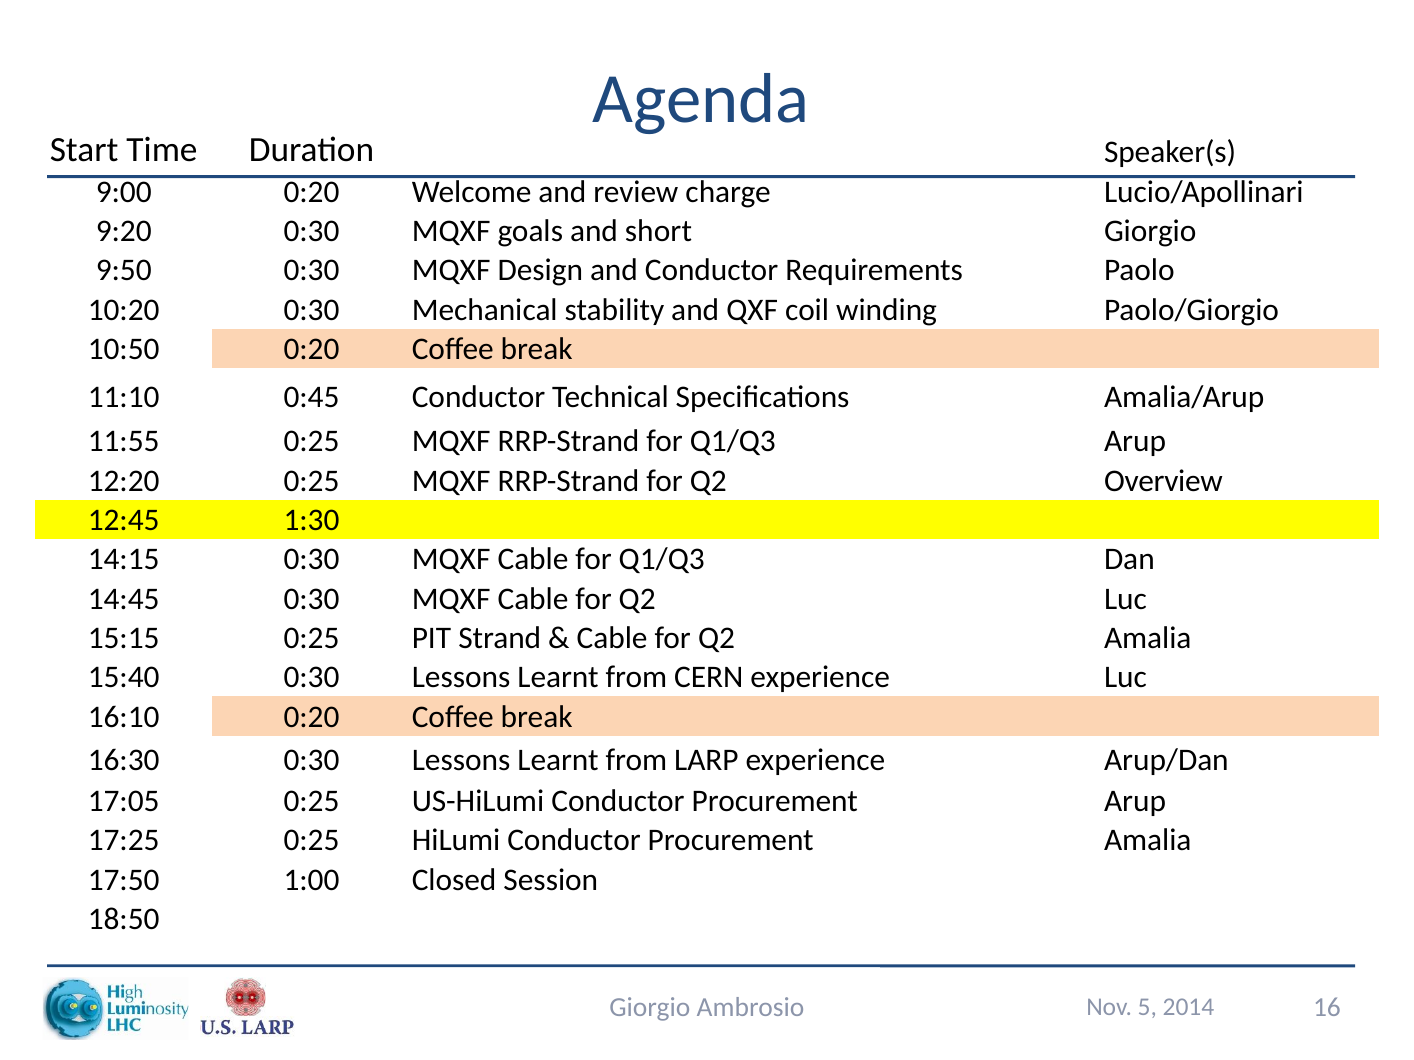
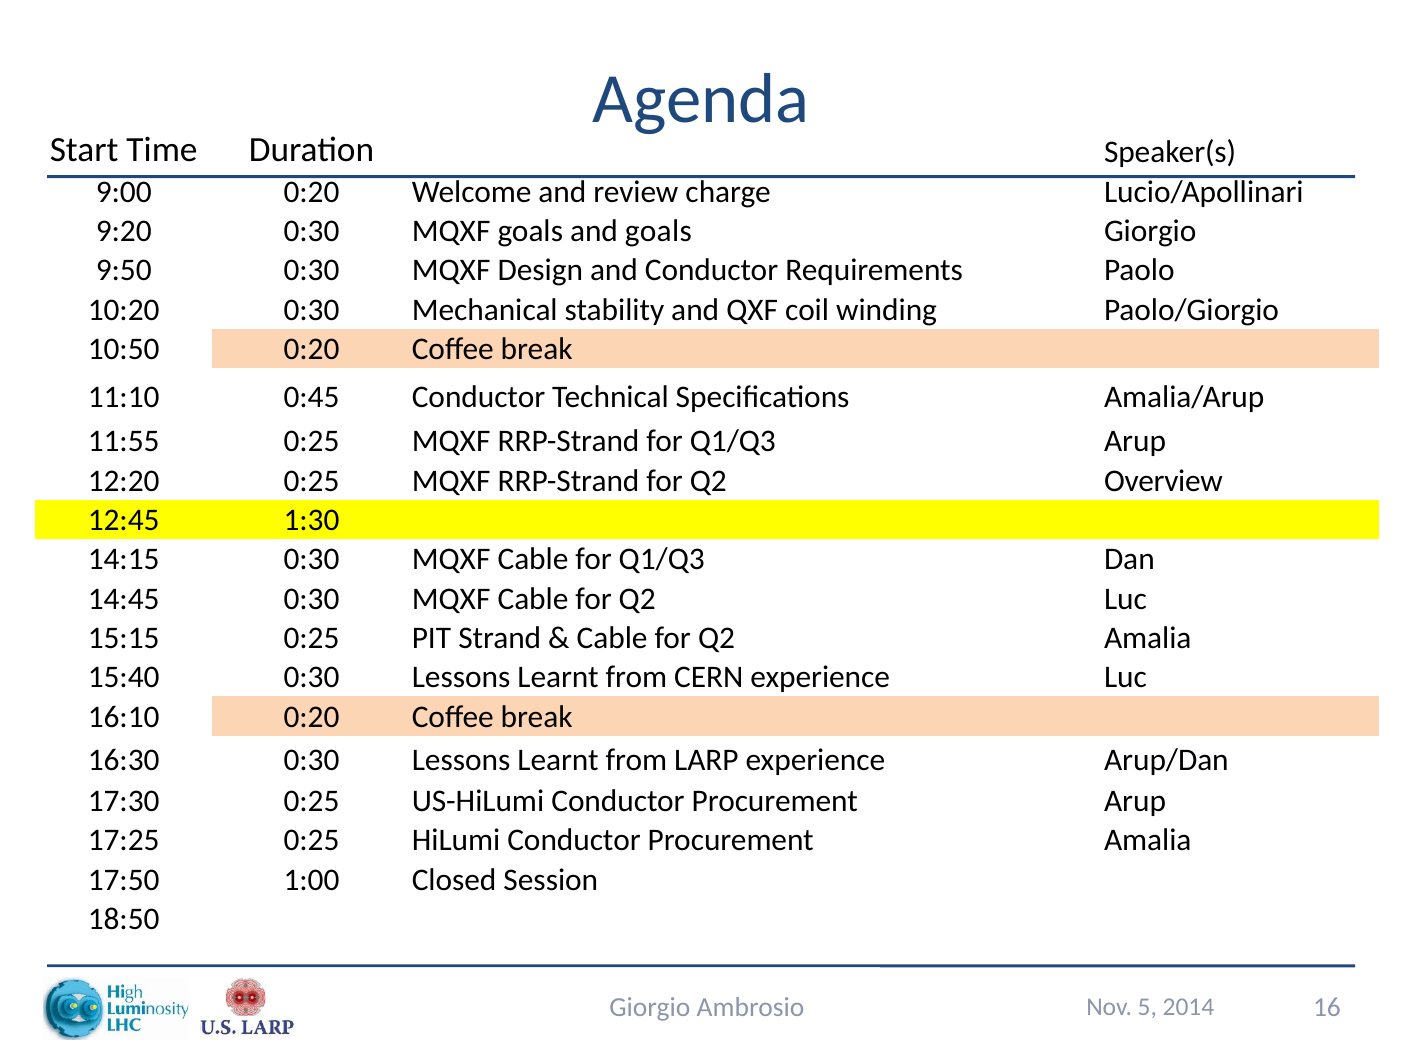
and short: short -> goals (658, 231)
17:05: 17:05 -> 17:30 (124, 801)
